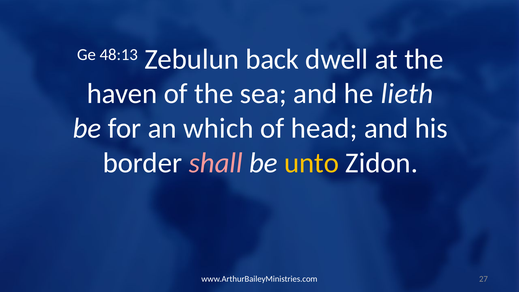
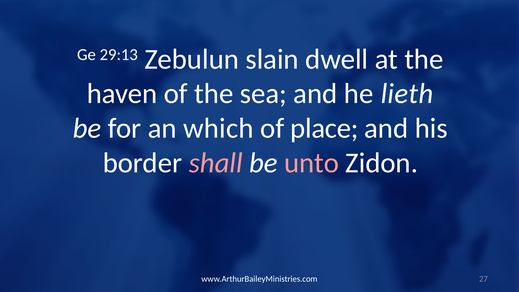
48:13: 48:13 -> 29:13 (119, 55)
back: back -> slain (272, 59)
head: head -> place (324, 128)
unto colour: yellow -> pink (312, 163)
